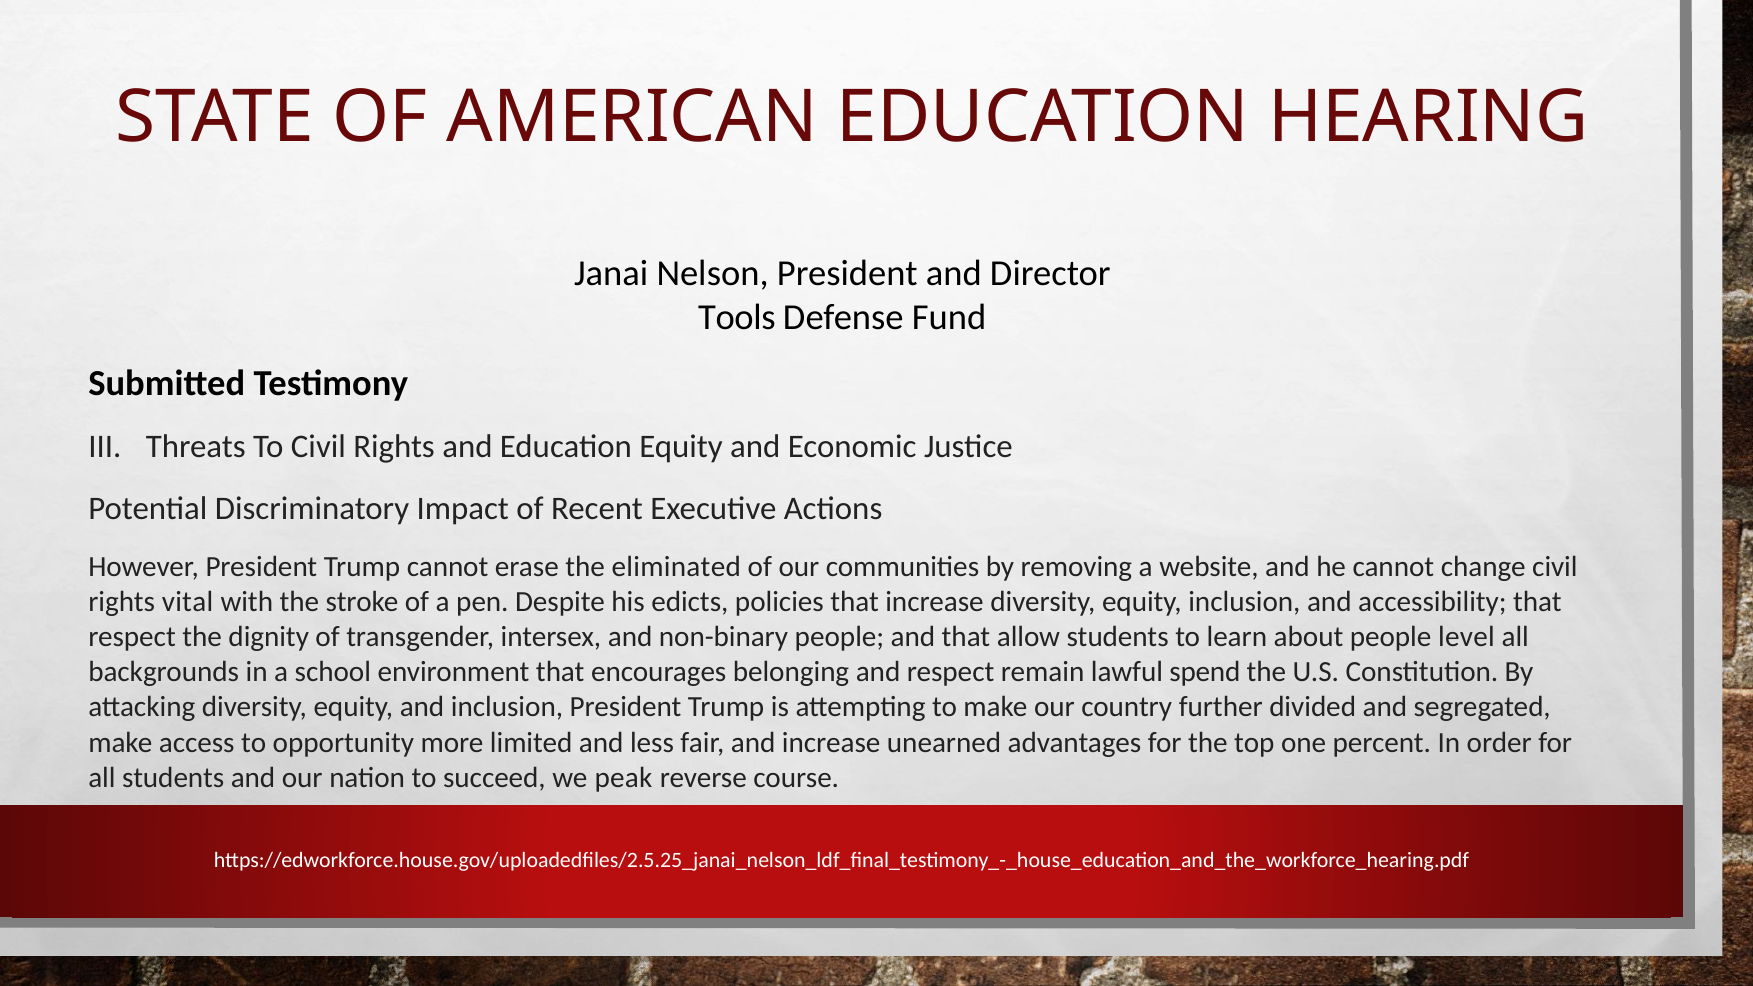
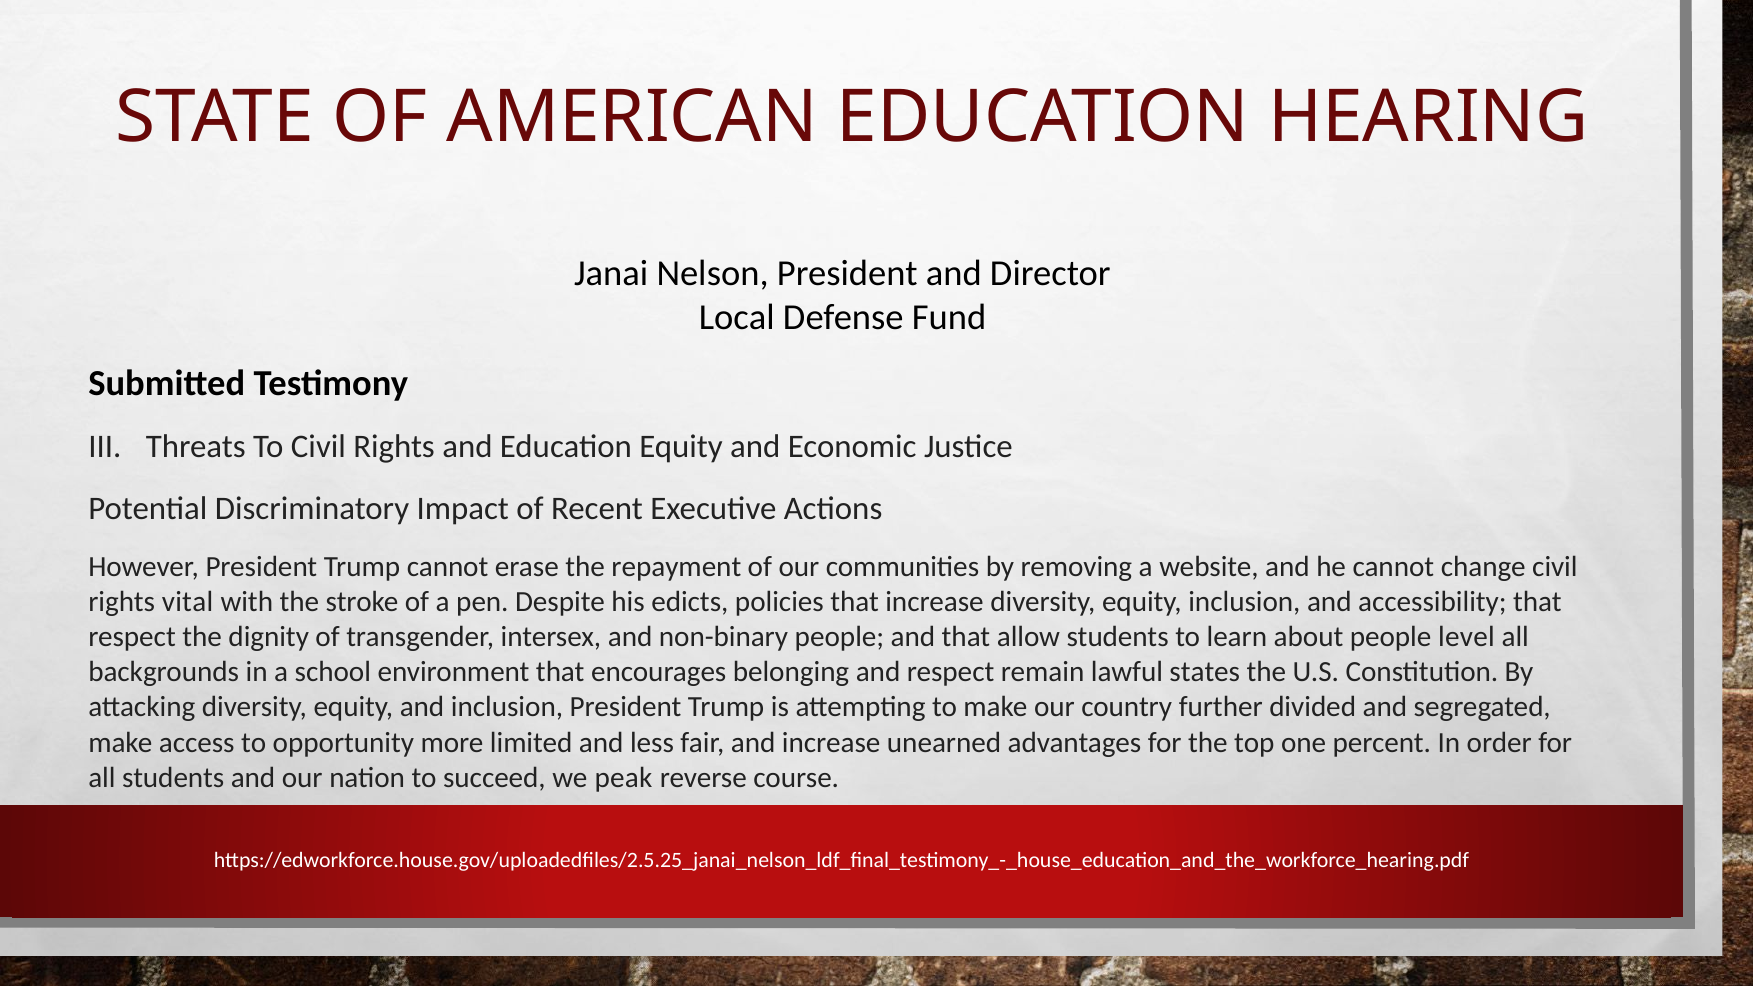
Tools: Tools -> Local (737, 318)
eliminated: eliminated -> repayment (676, 567)
spend: spend -> states (1205, 672)
